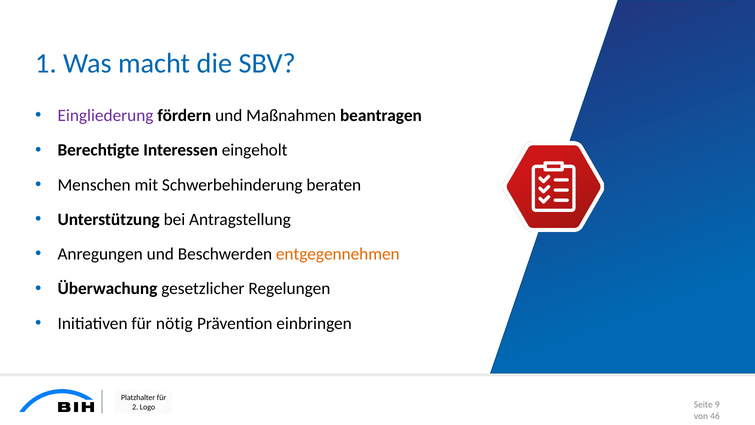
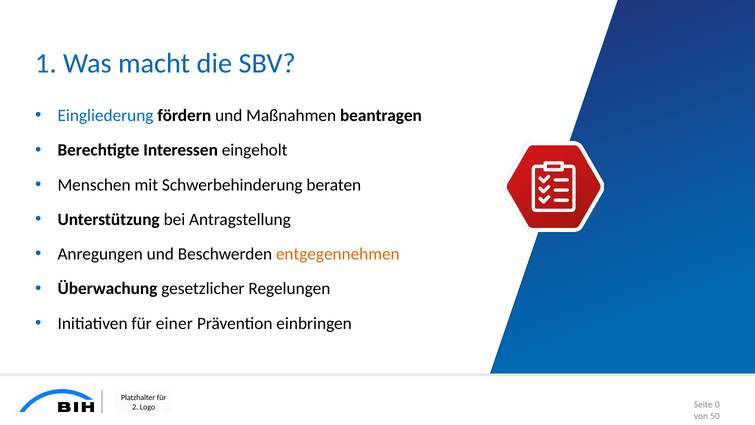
Eingliederung colour: purple -> blue (106, 116)
nötig: nötig -> einer (174, 323)
9: 9 -> 0 (717, 404)
46: 46 -> 50 (715, 416)
